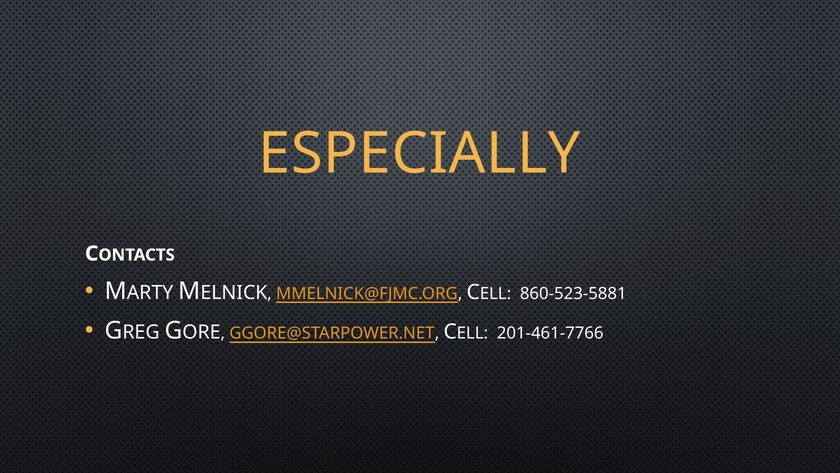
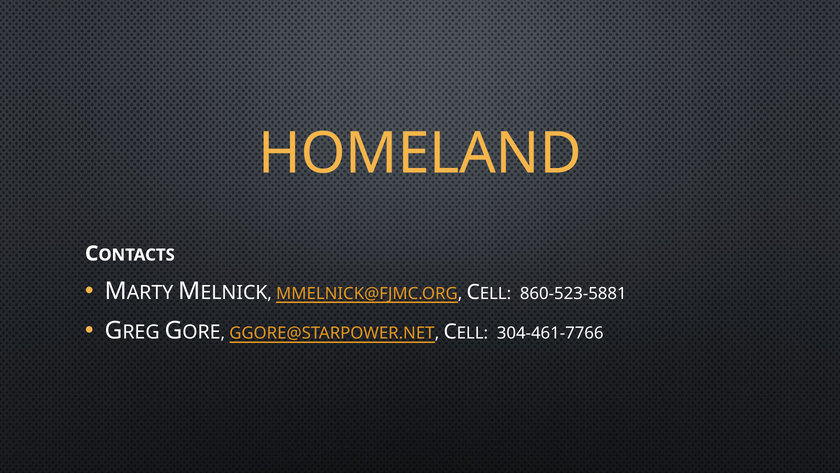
ESPECIALLY: ESPECIALLY -> HOMELAND (420, 154)
201-461-7766: 201-461-7766 -> 304-461-7766 (550, 333)
